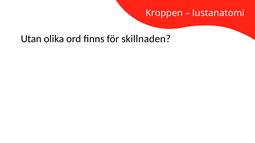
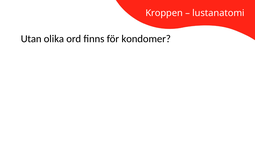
skillnaden: skillnaden -> kondomer (146, 39)
